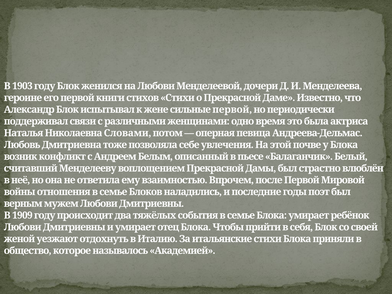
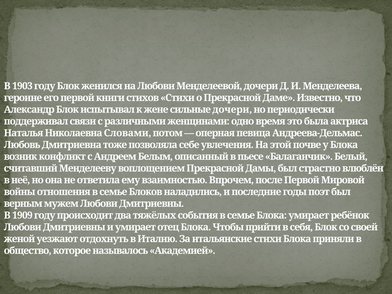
сильные первой: первой -> дочери (232, 109)
